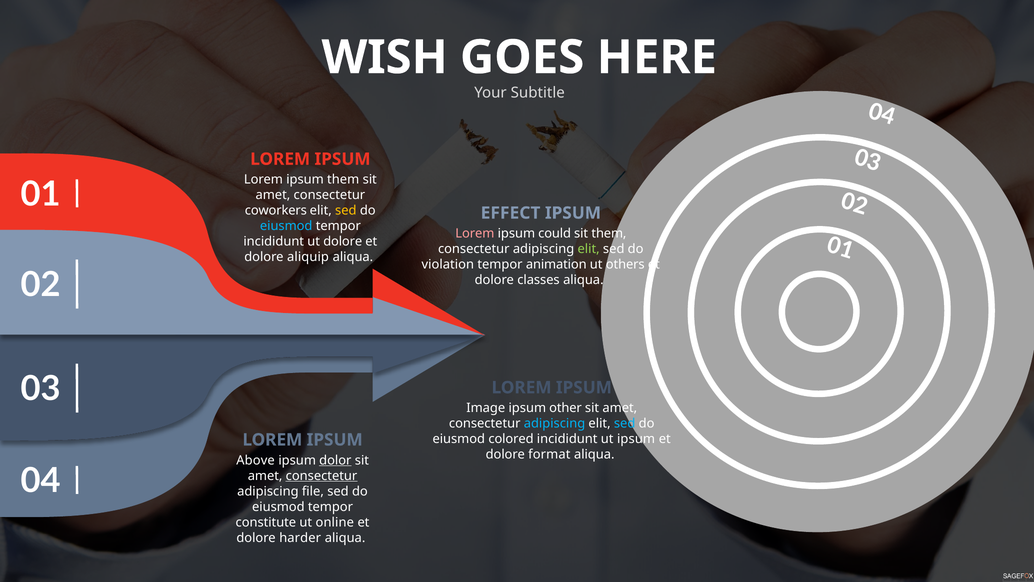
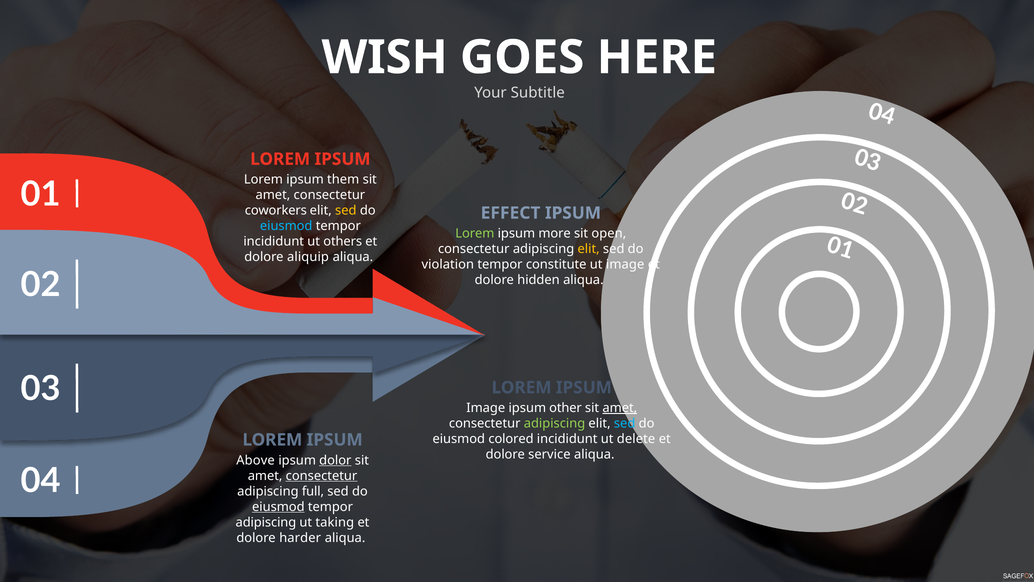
Lorem colour: pink -> light green (475, 233)
could: could -> more (555, 233)
sit them: them -> open (609, 233)
ut dolore: dolore -> others (343, 241)
elit colour: light green -> yellow (589, 249)
animation: animation -> constitute (556, 264)
ut others: others -> image (625, 264)
classes: classes -> hidden (538, 280)
amet underline: none -> present (620, 408)
adipiscing colour: light blue -> light green (555, 423)
ut ipsum: ipsum -> delete (636, 439)
format: format -> service (549, 454)
file: file -> full (313, 491)
eiusmod underline: none -> present (278, 506)
constitute: constitute -> adipiscing (266, 522)
online: online -> taking (335, 522)
